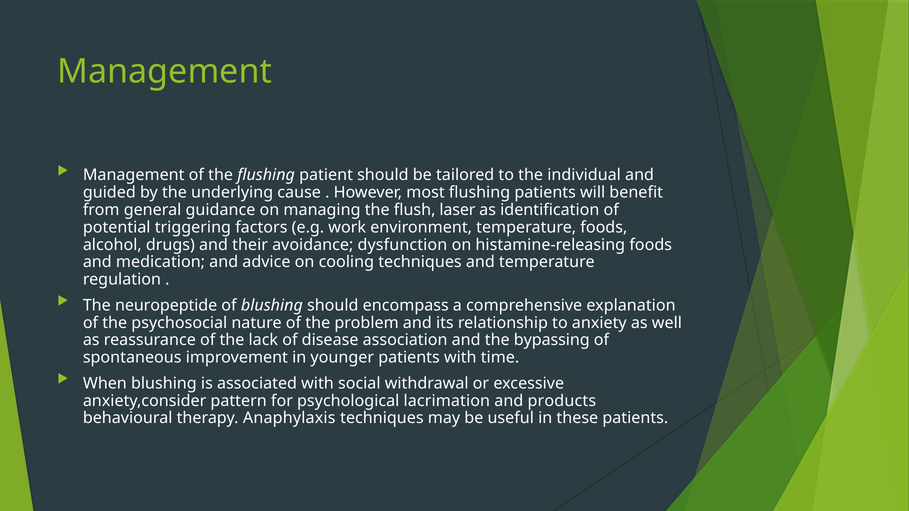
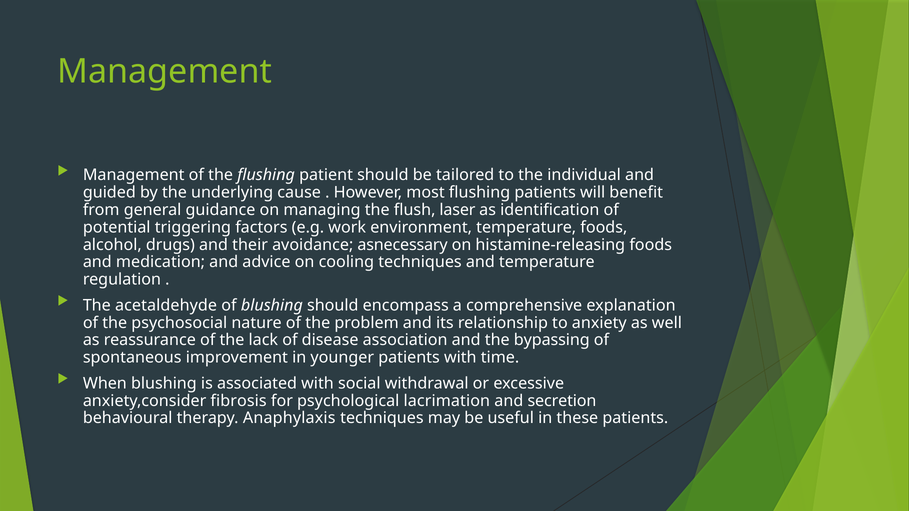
dysfunction: dysfunction -> asnecessary (403, 245)
neuropeptide: neuropeptide -> acetaldehyde (166, 306)
pattern: pattern -> fibrosis (239, 401)
products: products -> secretion (562, 401)
